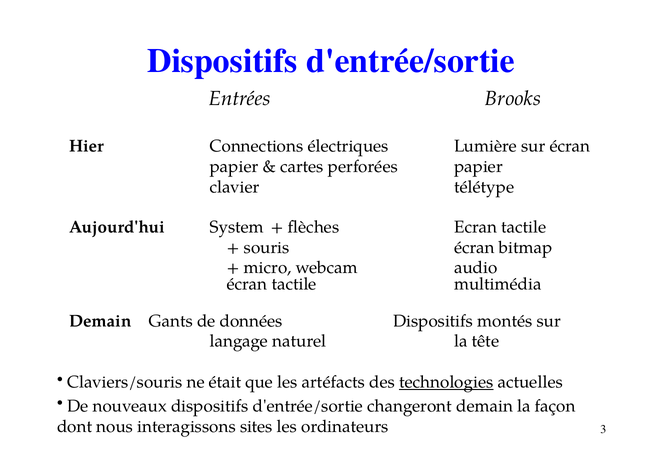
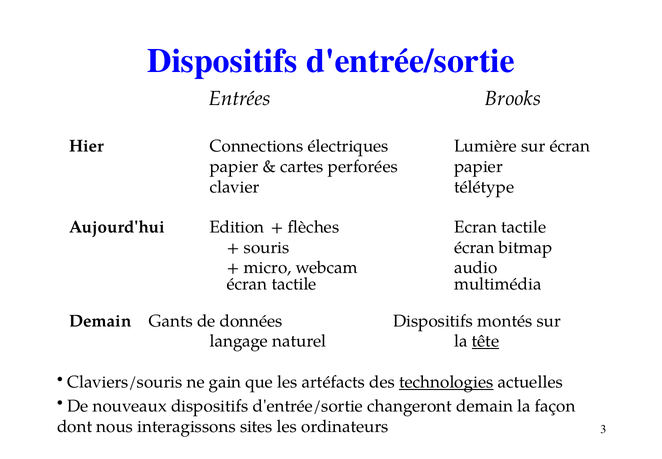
System: System -> Edition (237, 227)
tête underline: none -> present (485, 341)
était: était -> gain (225, 382)
